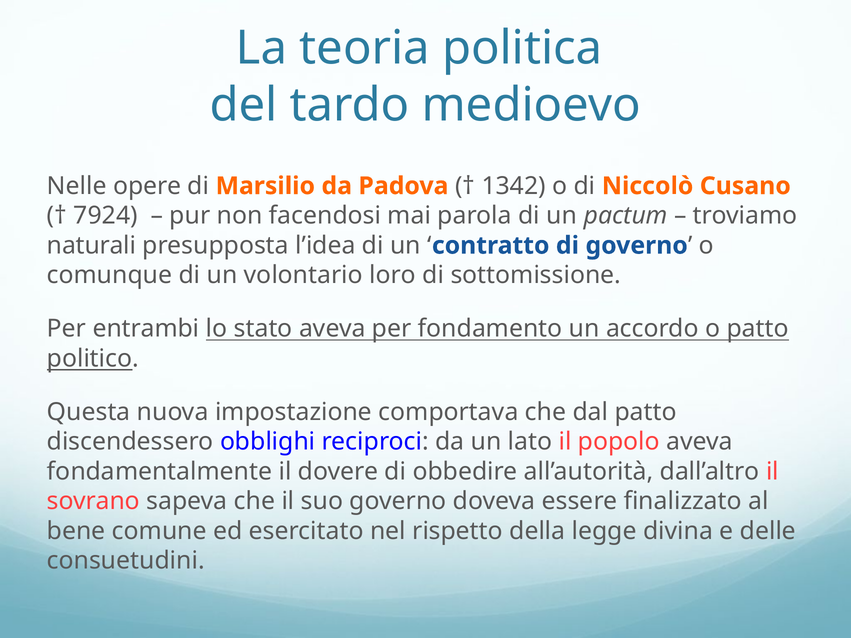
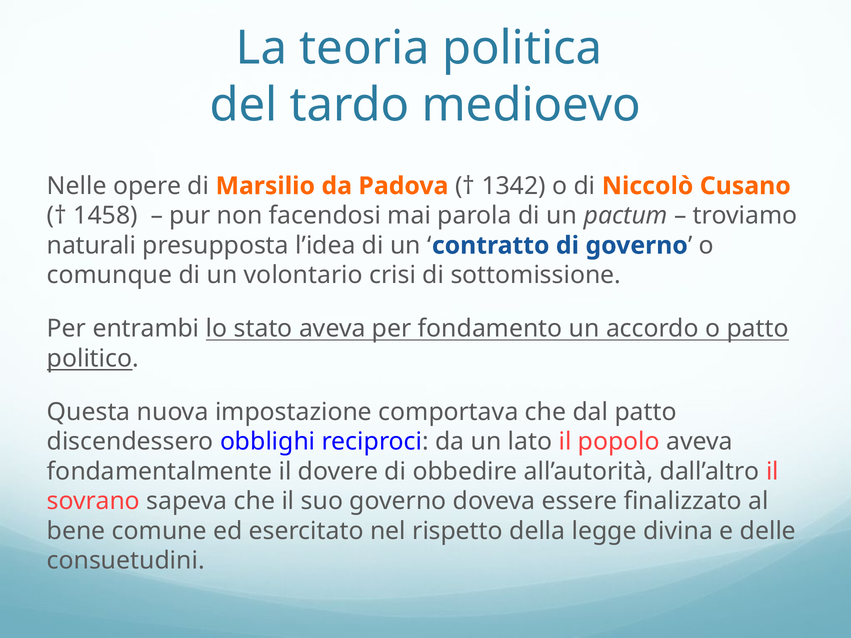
7924: 7924 -> 1458 (106, 216)
loro: loro -> crisi (393, 275)
